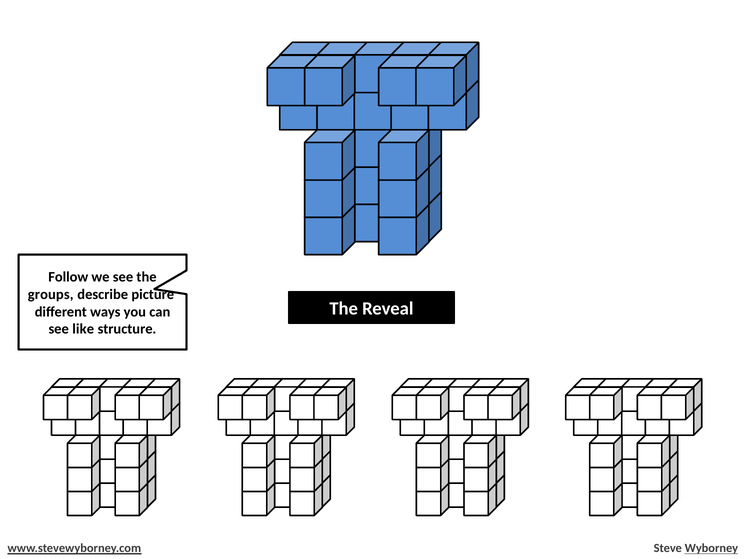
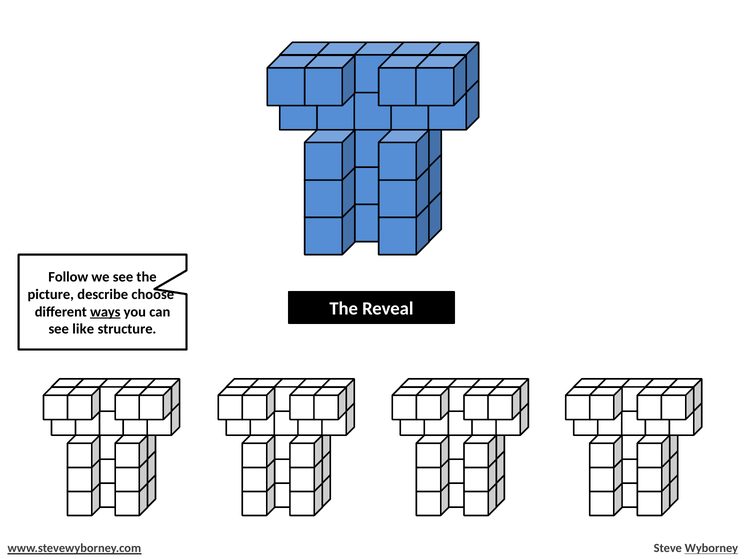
groups: groups -> picture (51, 295)
picture: picture -> choose (153, 295)
ways underline: none -> present (105, 312)
